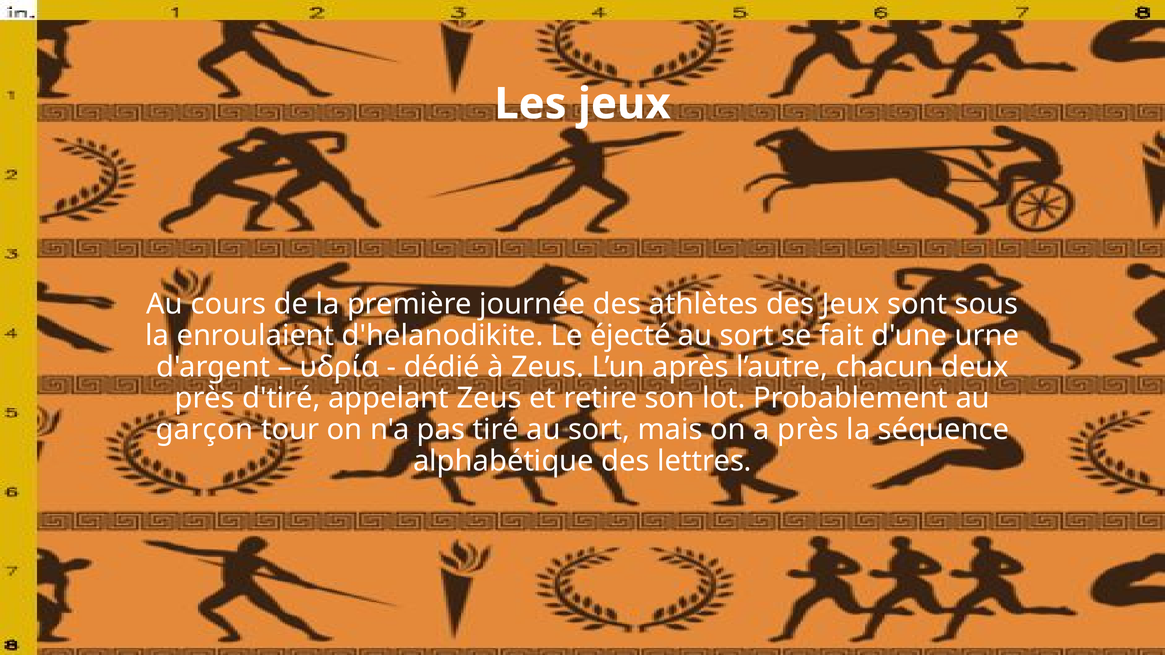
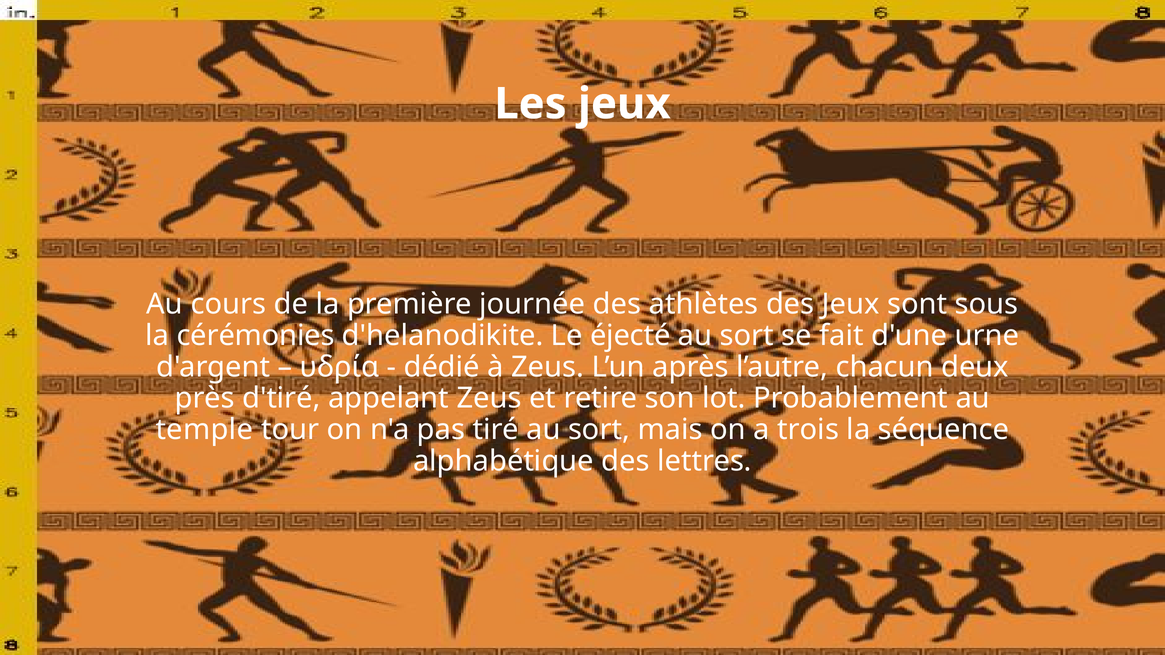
enroulaient: enroulaient -> cérémonies (256, 336)
garçon: garçon -> temple (204, 430)
a près: près -> trois (808, 430)
